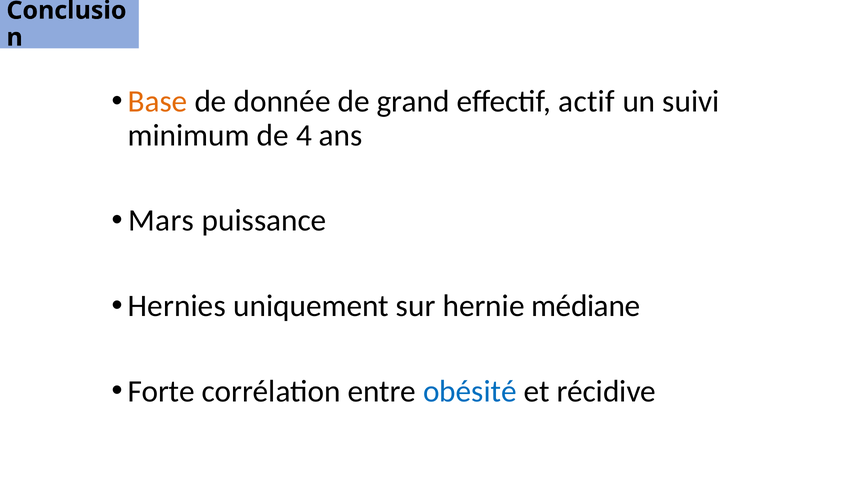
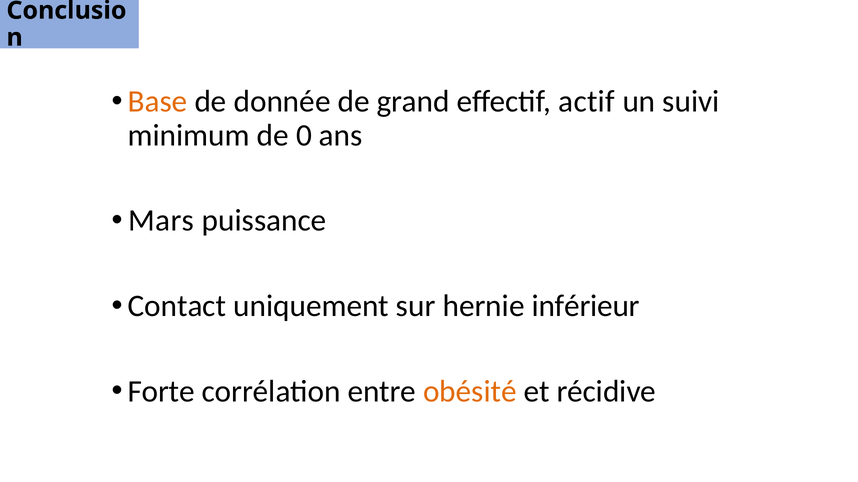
4: 4 -> 0 (304, 135)
Hernies: Hernies -> Contact (177, 306)
médiane: médiane -> inférieur (586, 306)
obésité colour: blue -> orange (470, 392)
